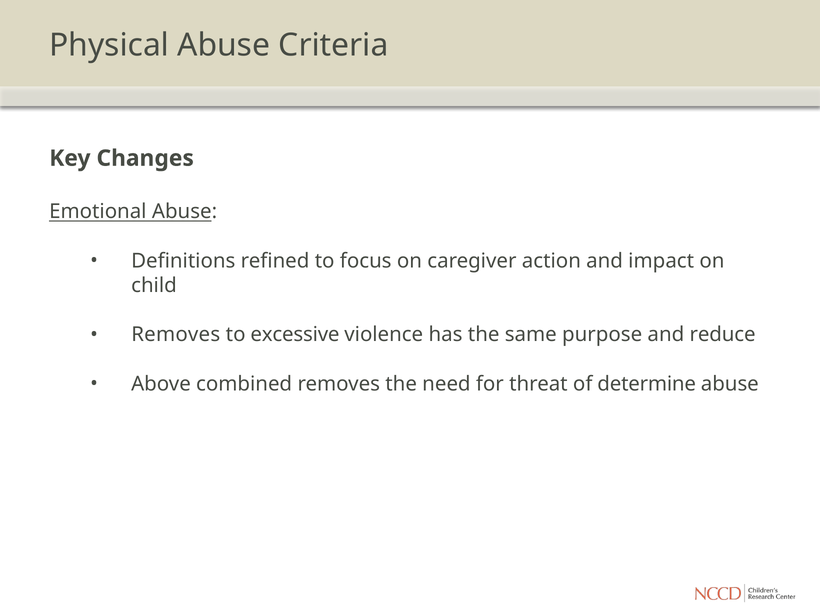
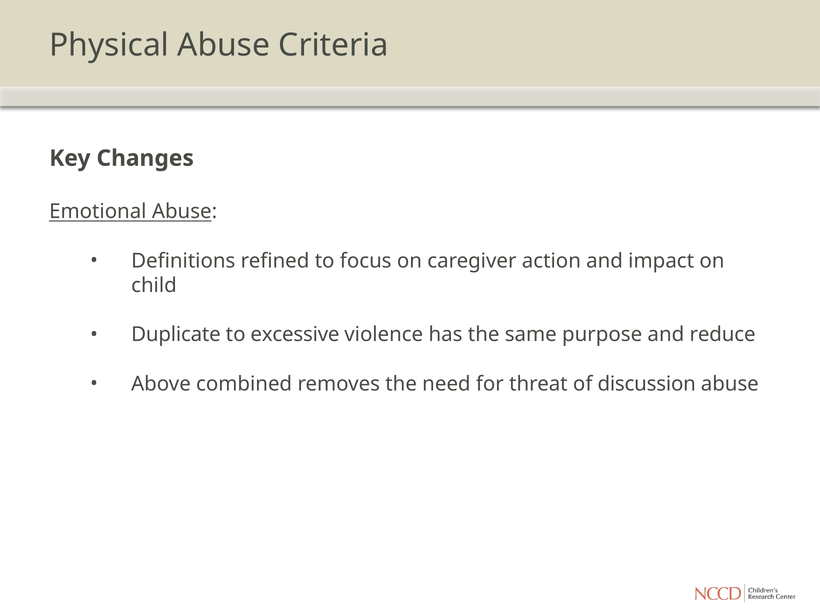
Removes: Removes -> Duplicate (176, 335)
determine: determine -> discussion (647, 384)
